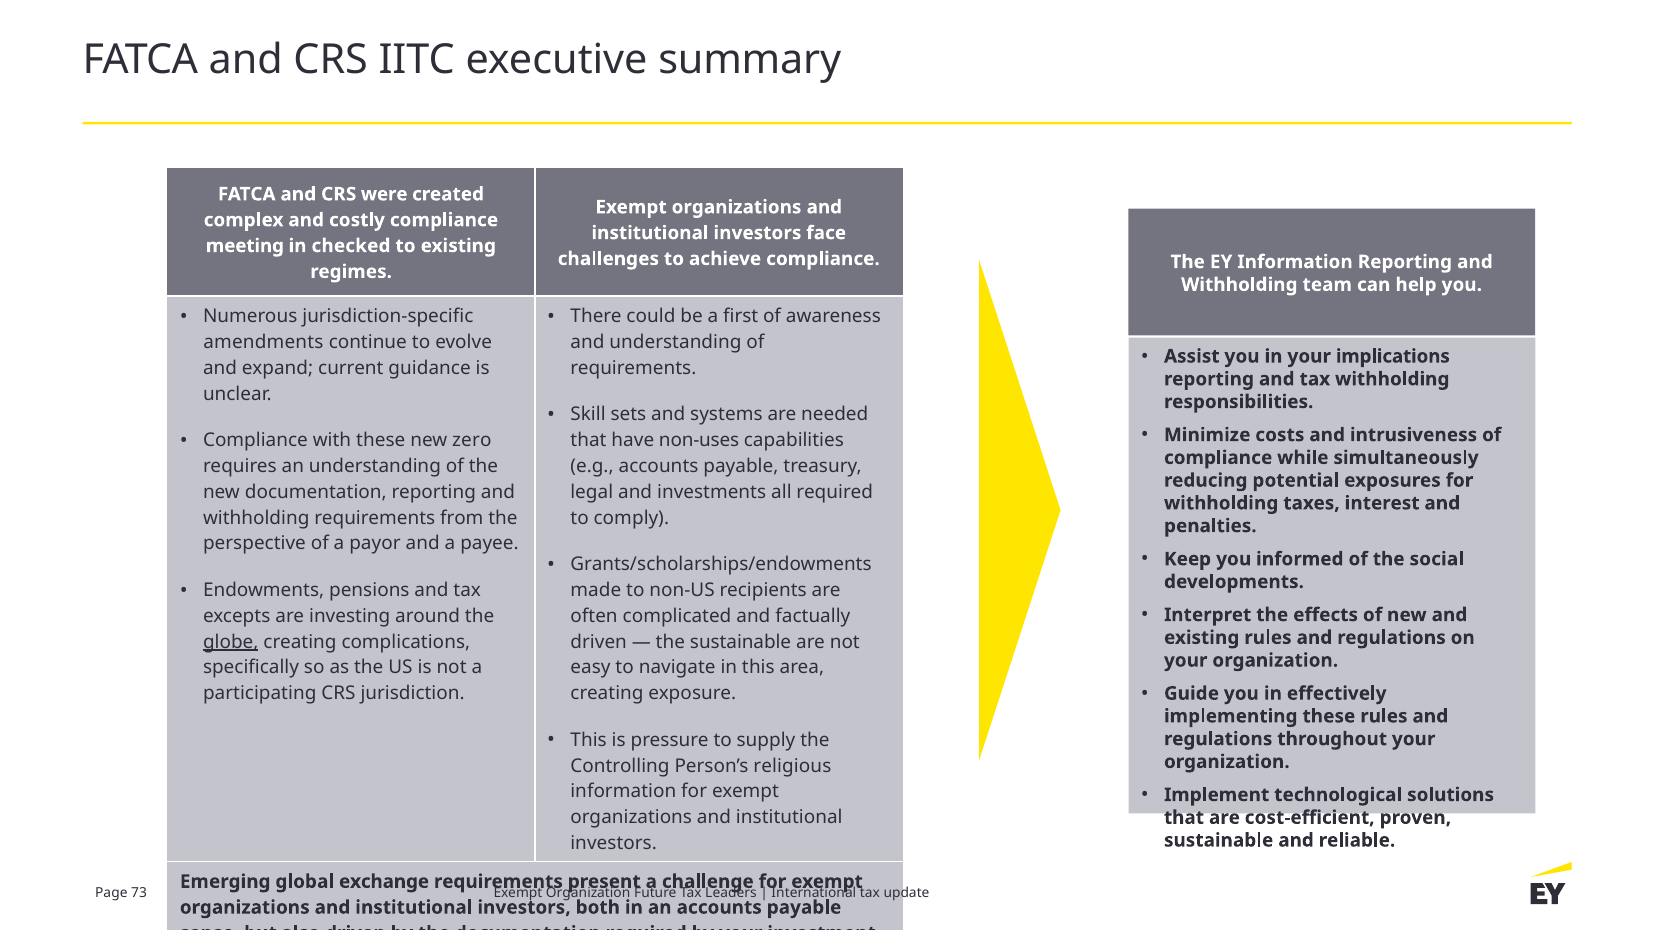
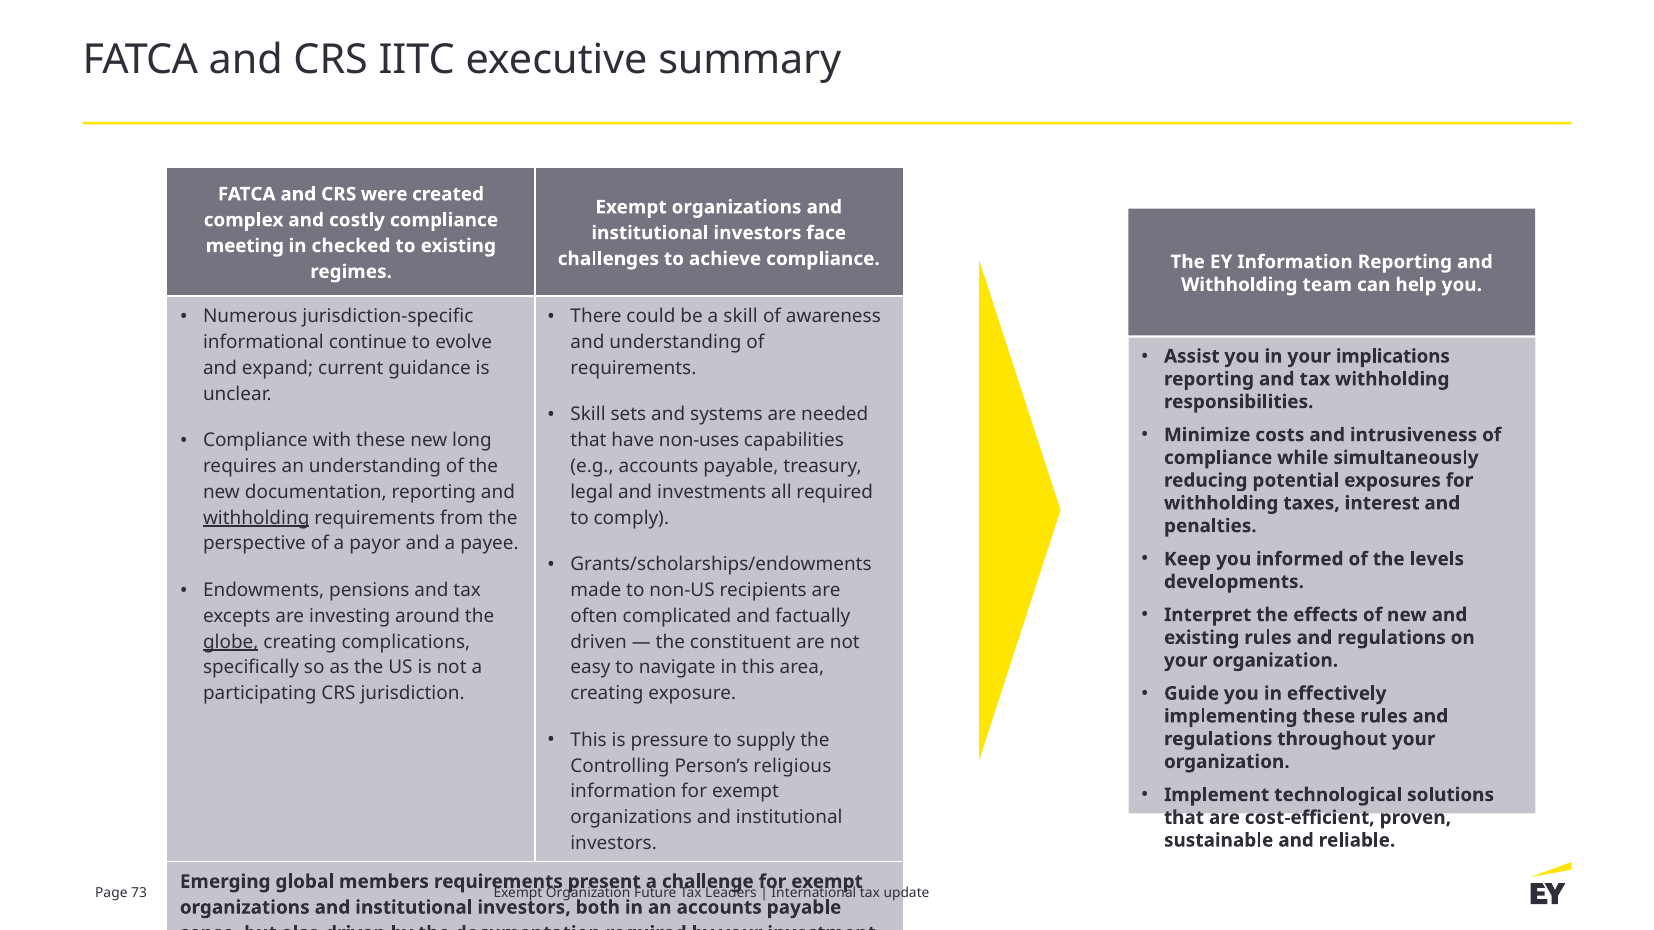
a first: first -> skill (741, 316)
amendments: amendments -> informational (263, 342)
zero: zero -> long (472, 440)
withholding underline: none -> present (256, 518)
social: social -> levels (1437, 559)
the sustainable: sustainable -> constituent (741, 642)
exchange: exchange -> members (384, 881)
